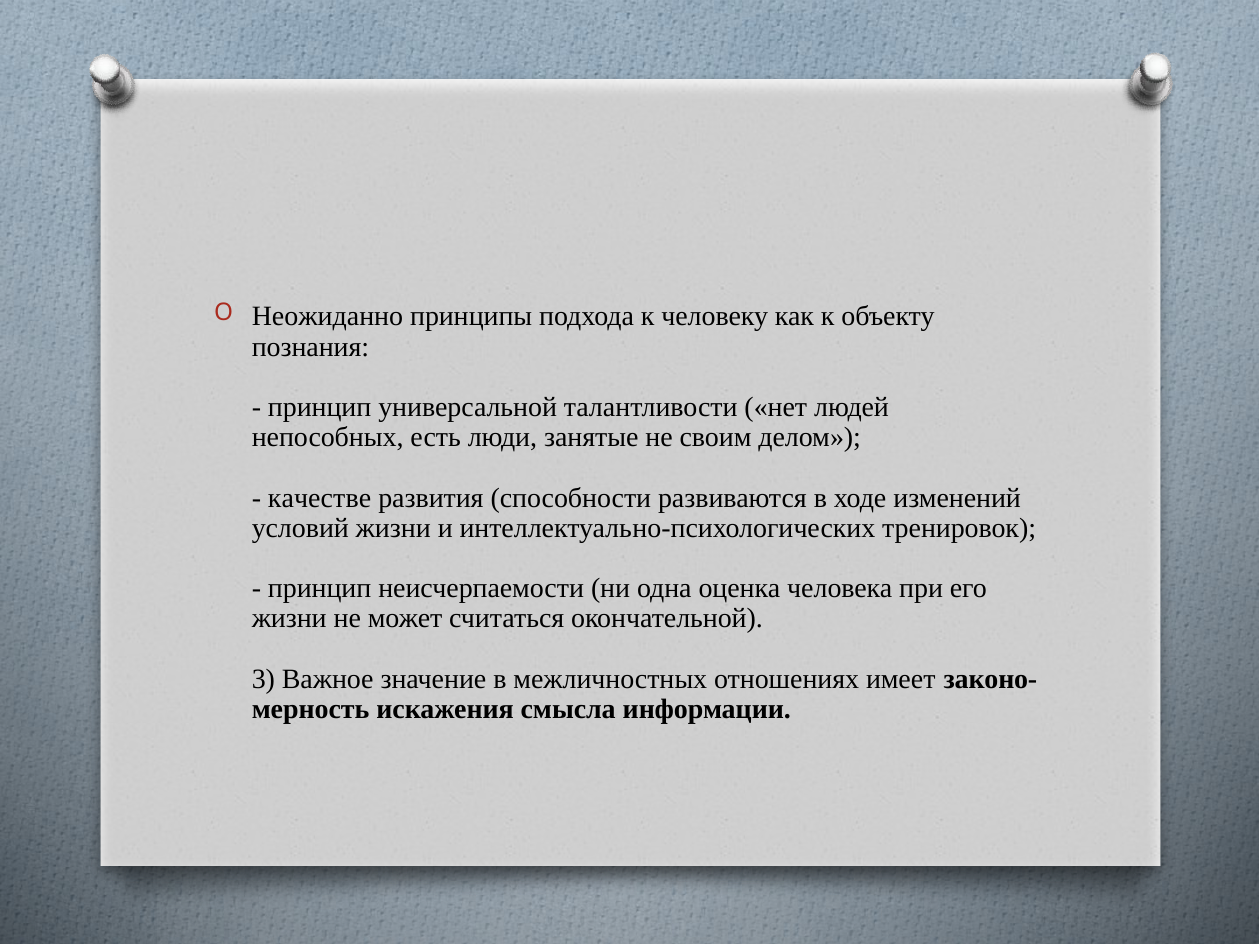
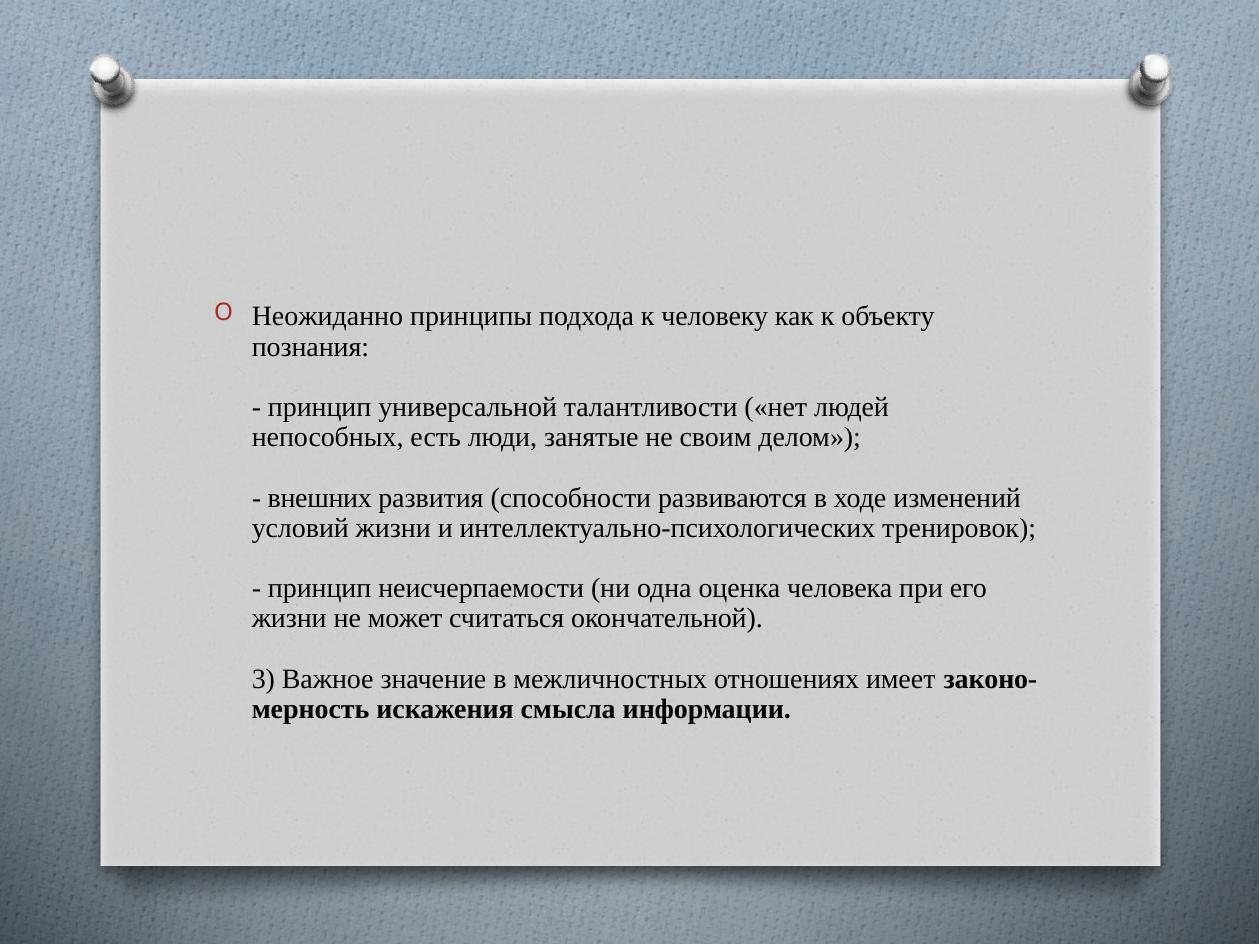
качестве: качестве -> внешних (320, 498)
